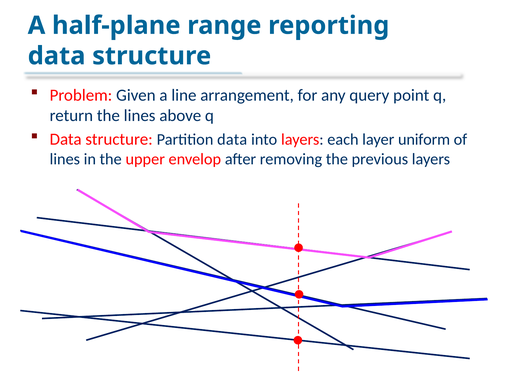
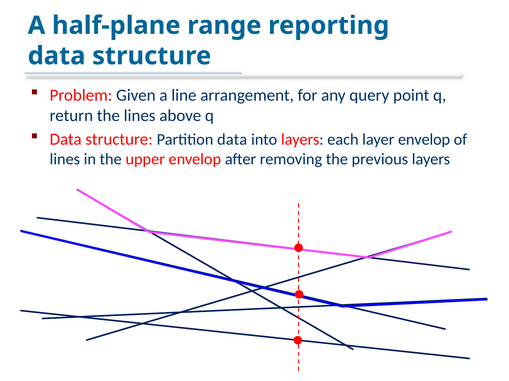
layer uniform: uniform -> envelop (424, 140)
